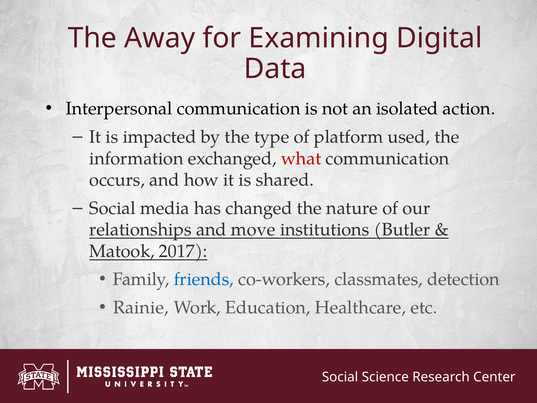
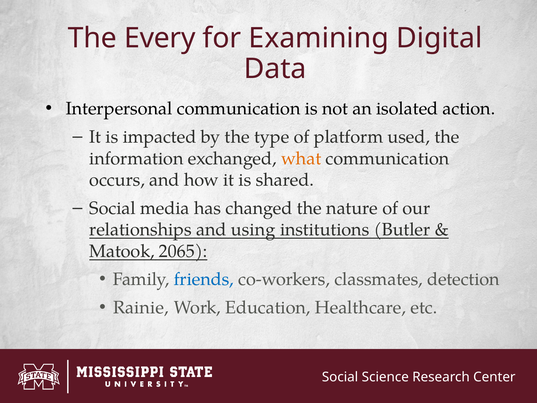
Away: Away -> Every (160, 38)
what colour: red -> orange (301, 158)
move: move -> using (253, 230)
2017: 2017 -> 2065 (183, 251)
